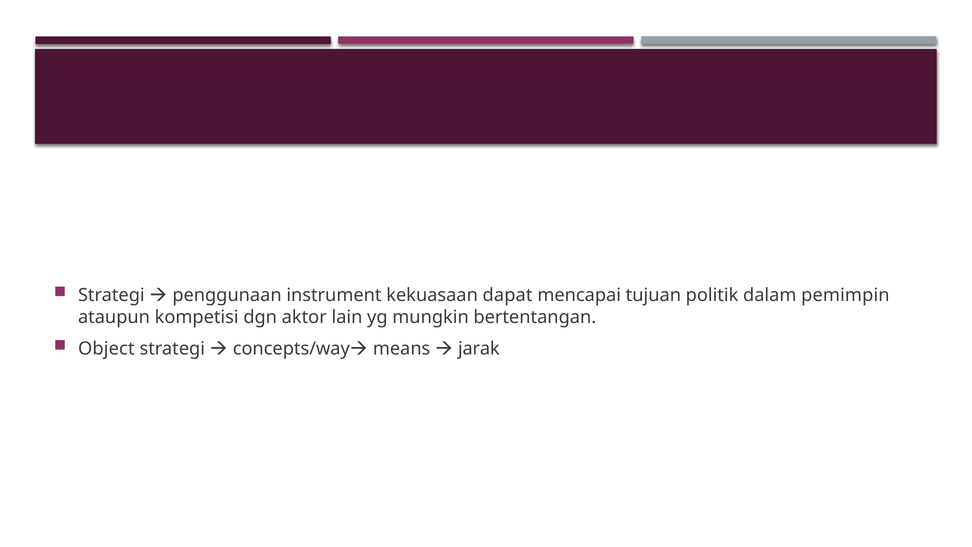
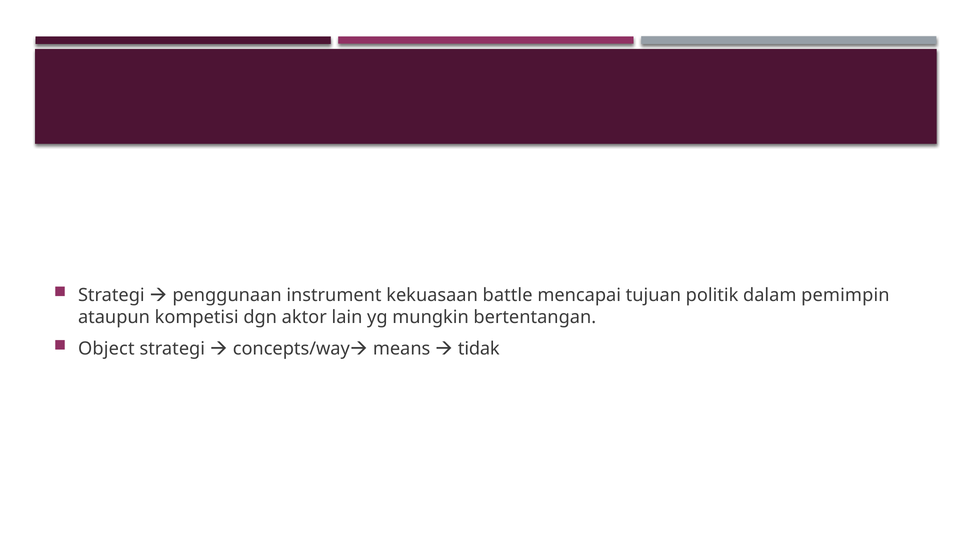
dapat: dapat -> battle (508, 295)
jarak: jarak -> tidak (479, 348)
